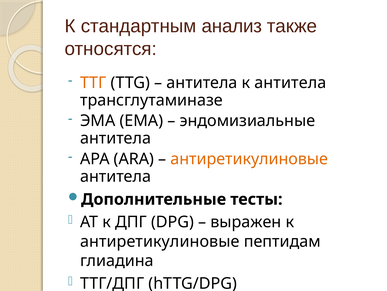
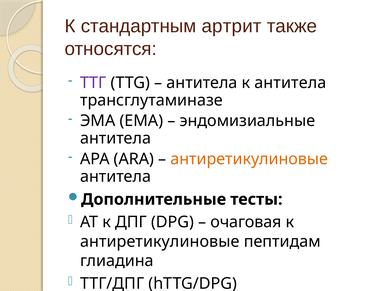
анализ: анализ -> артрит (232, 26)
ТТГ colour: orange -> purple (93, 83)
выражен: выражен -> очаговая (246, 221)
